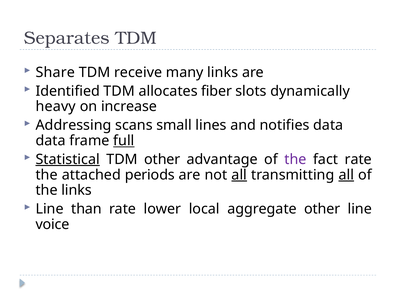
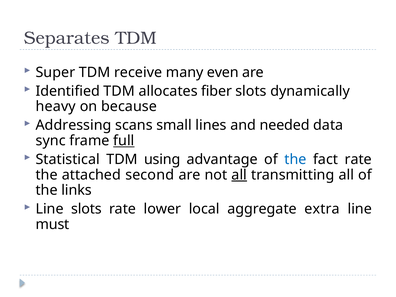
Share: Share -> Super (55, 72)
many links: links -> even (223, 72)
increase: increase -> because (129, 106)
notifies: notifies -> needed (285, 125)
data: data -> sync (51, 141)
Statistical underline: present -> none (68, 159)
TDM other: other -> using (162, 159)
the colour: purple -> blue (295, 159)
periods: periods -> second (150, 175)
all underline: present -> none (346, 175)
Line than: than -> slots (86, 209)
aggregate other: other -> extra (322, 209)
voice: voice -> must (52, 224)
